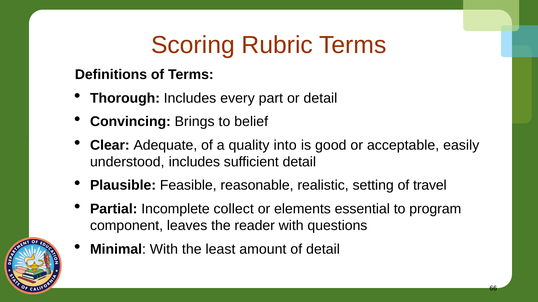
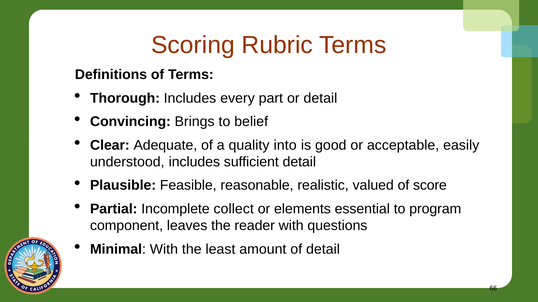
setting: setting -> valued (373, 186)
travel: travel -> score (430, 186)
